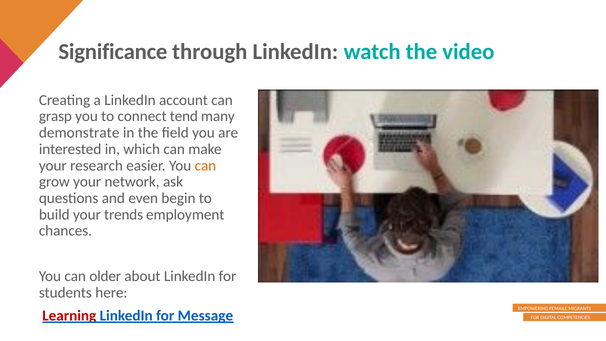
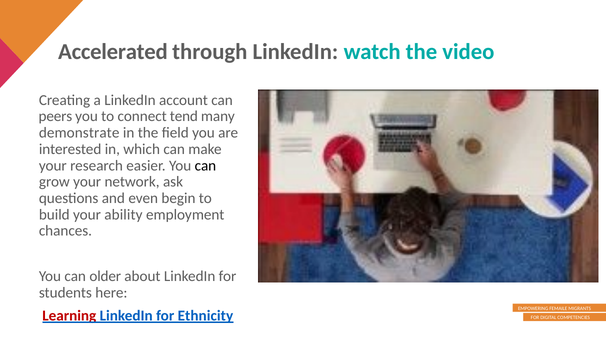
Significance: Significance -> Accelerated (113, 52)
grasp: grasp -> peers (55, 116)
can colour: orange -> black (205, 165)
trends: trends -> ability (123, 215)
Message: Message -> Ethnicity (205, 315)
